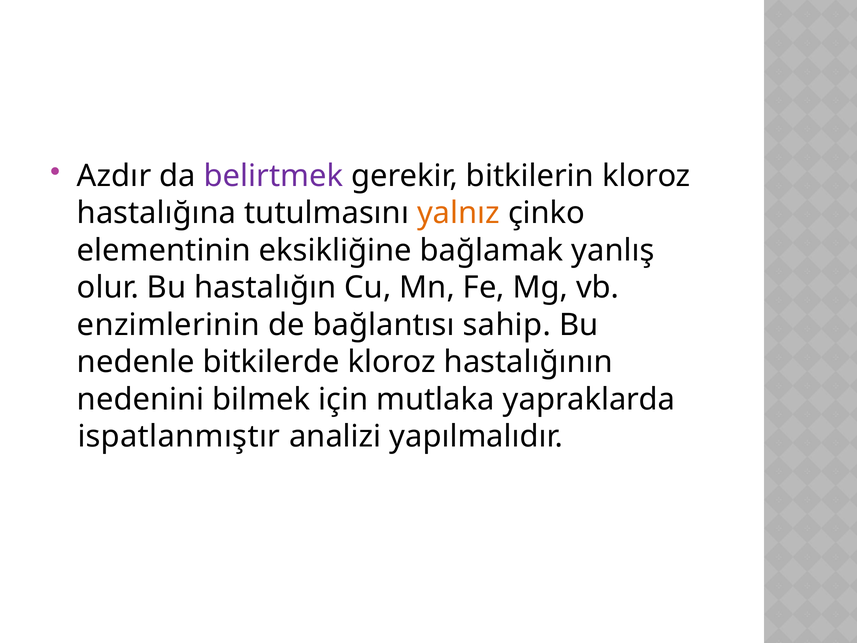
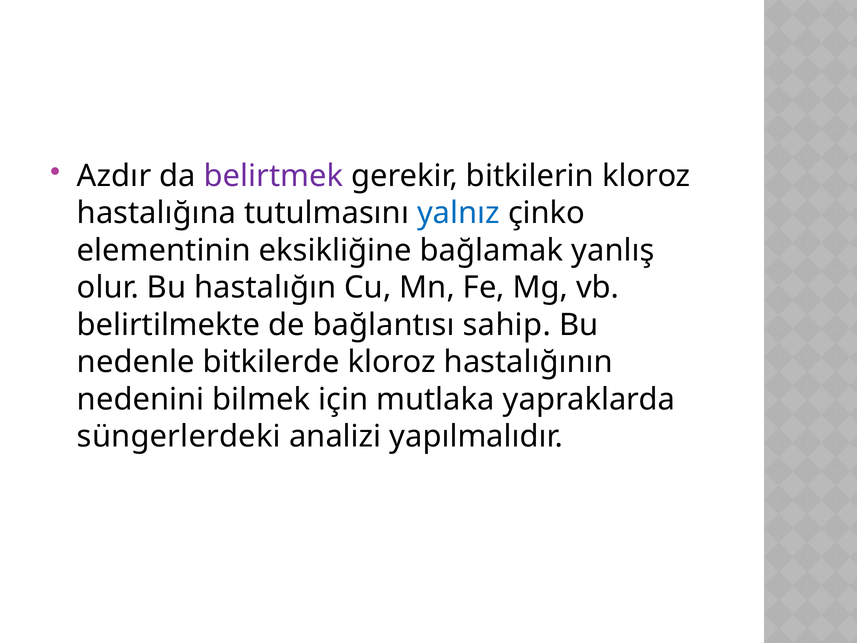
yalnız colour: orange -> blue (459, 213)
enzimlerinin: enzimlerinin -> belirtilmekte (169, 325)
ispatlanmıştır: ispatlanmıştır -> süngerlerdeki (179, 436)
